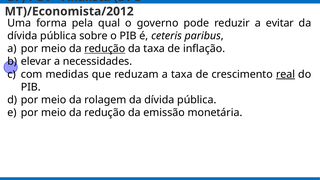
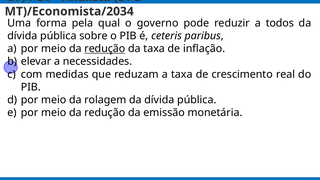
MT)/Economista/2012: MT)/Economista/2012 -> MT)/Economista/2034 (69, 11)
evitar: evitar -> todos (280, 23)
real underline: present -> none (286, 74)
